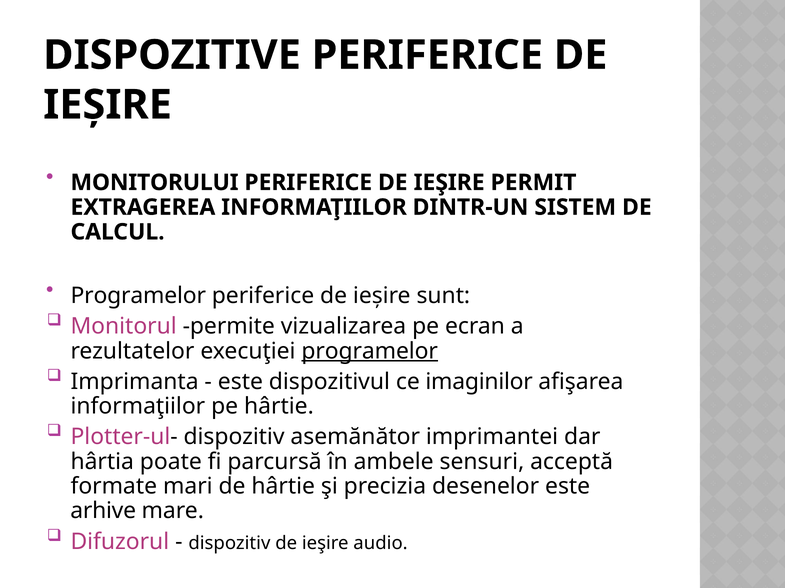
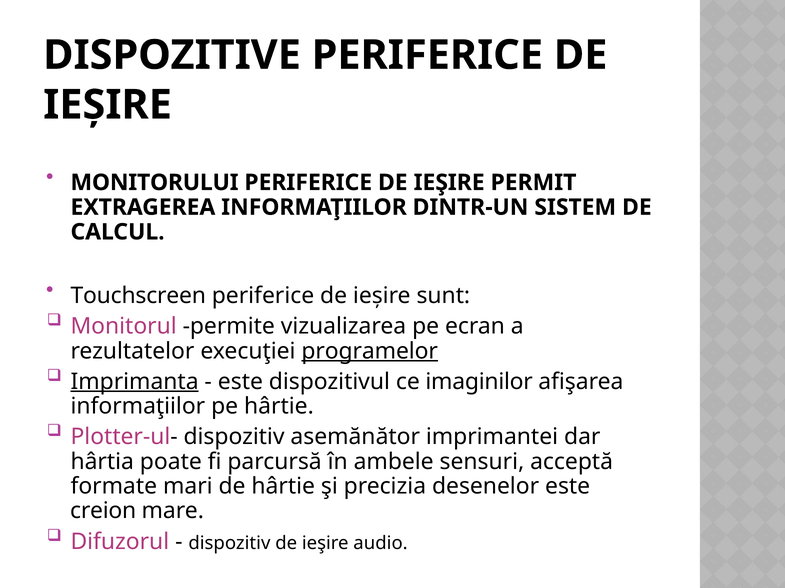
Programelor: Programelor -> Touchscreen (138, 296)
Imprimanta underline: none -> present (135, 382)
arhive: arhive -> creion (103, 512)
